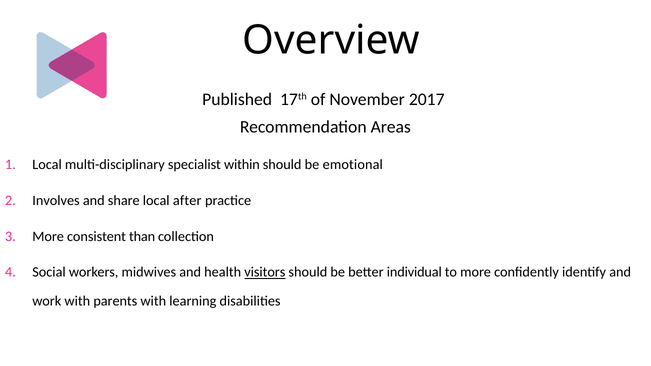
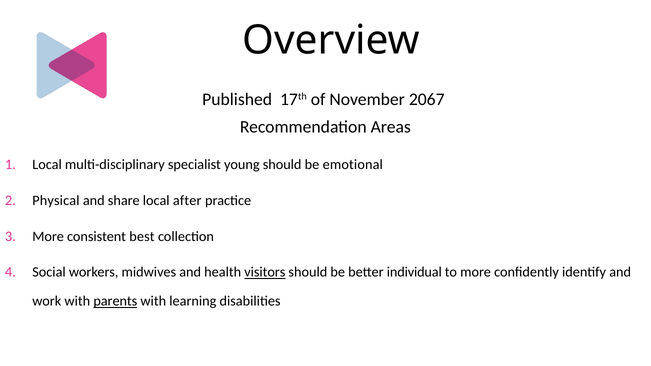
2017: 2017 -> 2067 (427, 99)
within: within -> young (242, 165)
Involves: Involves -> Physical (56, 201)
than: than -> best (142, 237)
parents underline: none -> present (115, 301)
